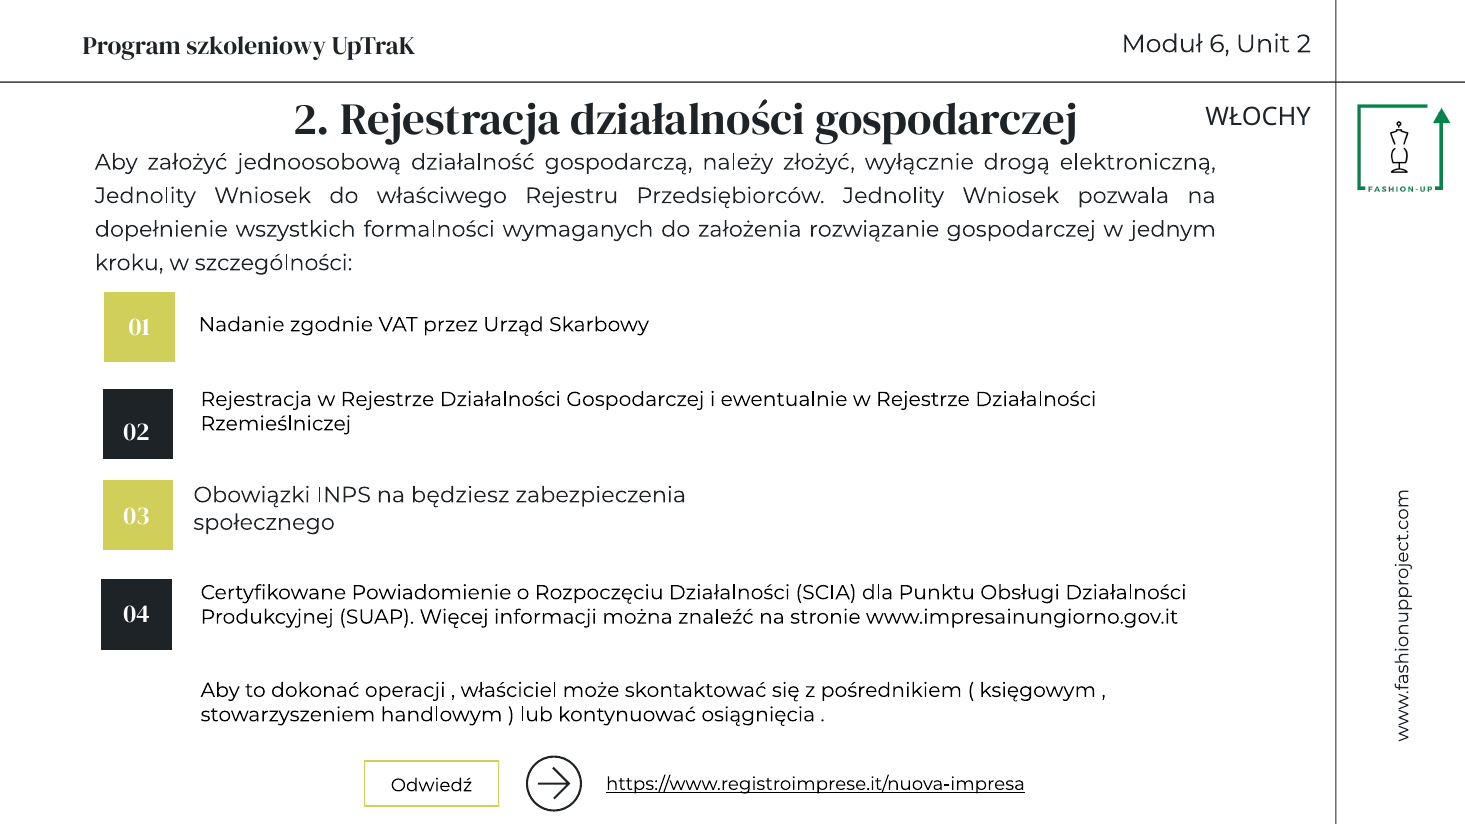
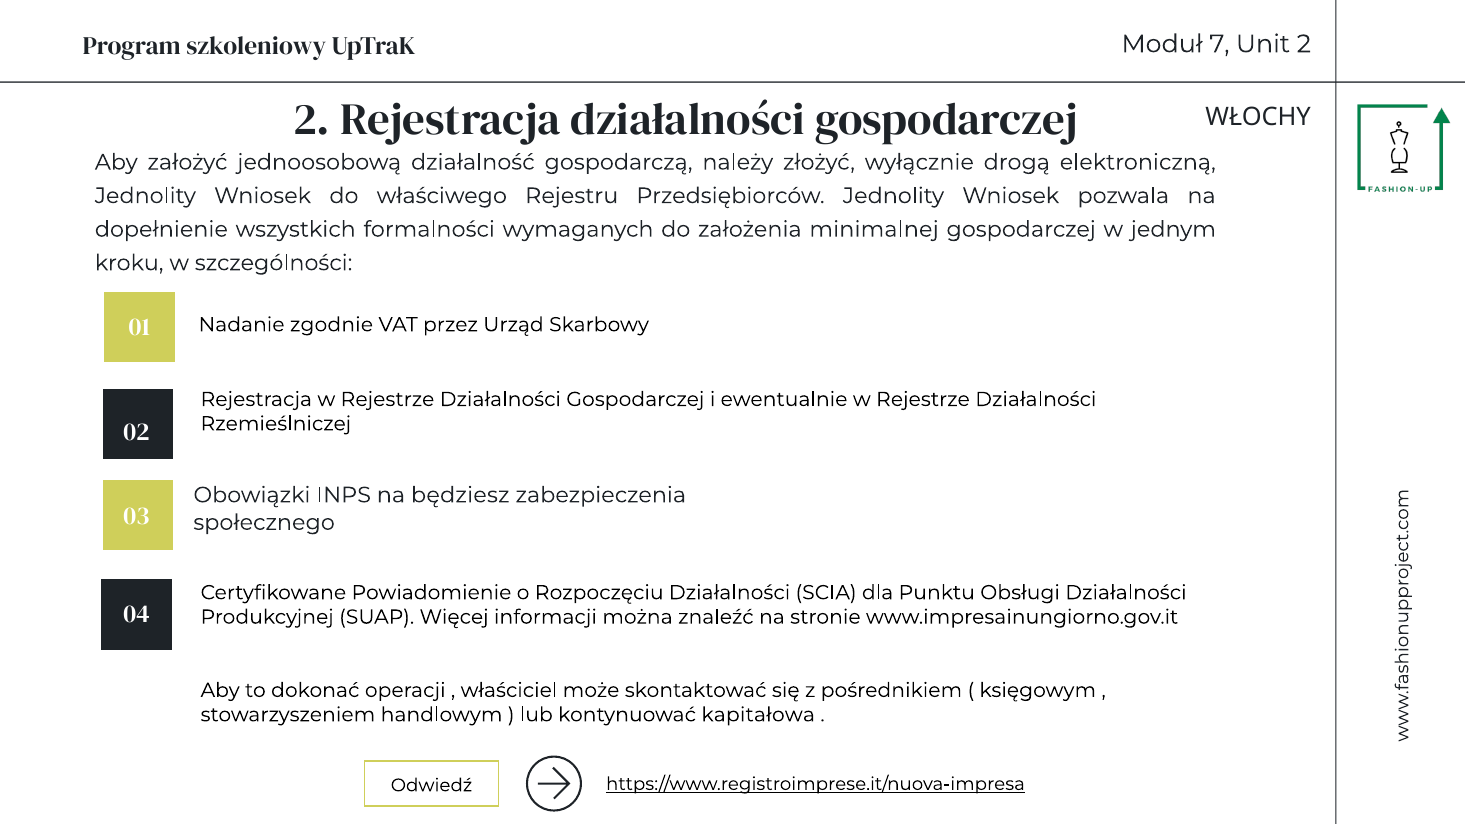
6: 6 -> 7 (1219, 44)
rozwiązanie: rozwiązanie -> minimalnej (874, 229)
osiągnięcia: osiągnięcia -> kapitałowa (758, 715)
